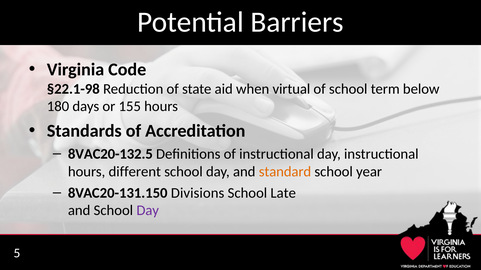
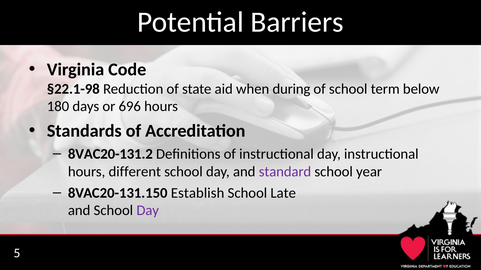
virtual: virtual -> during (291, 89)
155: 155 -> 696 (130, 107)
8VAC20-132.5: 8VAC20-132.5 -> 8VAC20-131.2 (110, 154)
standard colour: orange -> purple (285, 172)
Divisions: Divisions -> Establish (198, 193)
